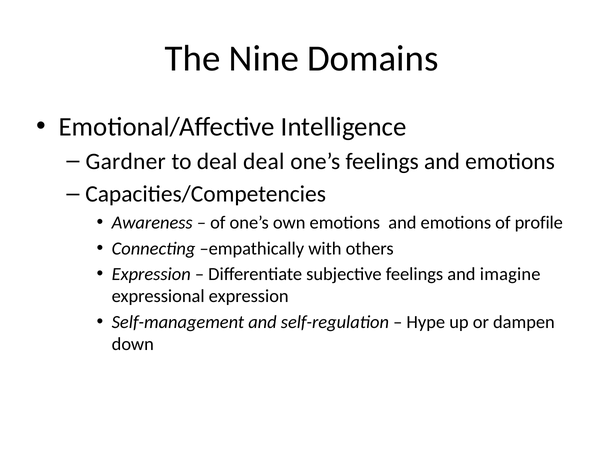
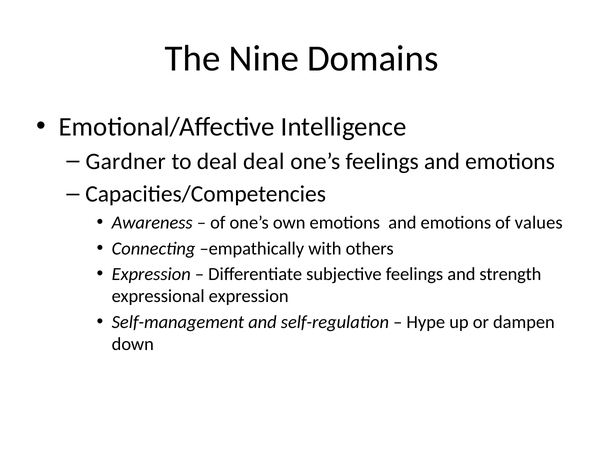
profile: profile -> values (539, 223)
imagine: imagine -> strength (510, 274)
